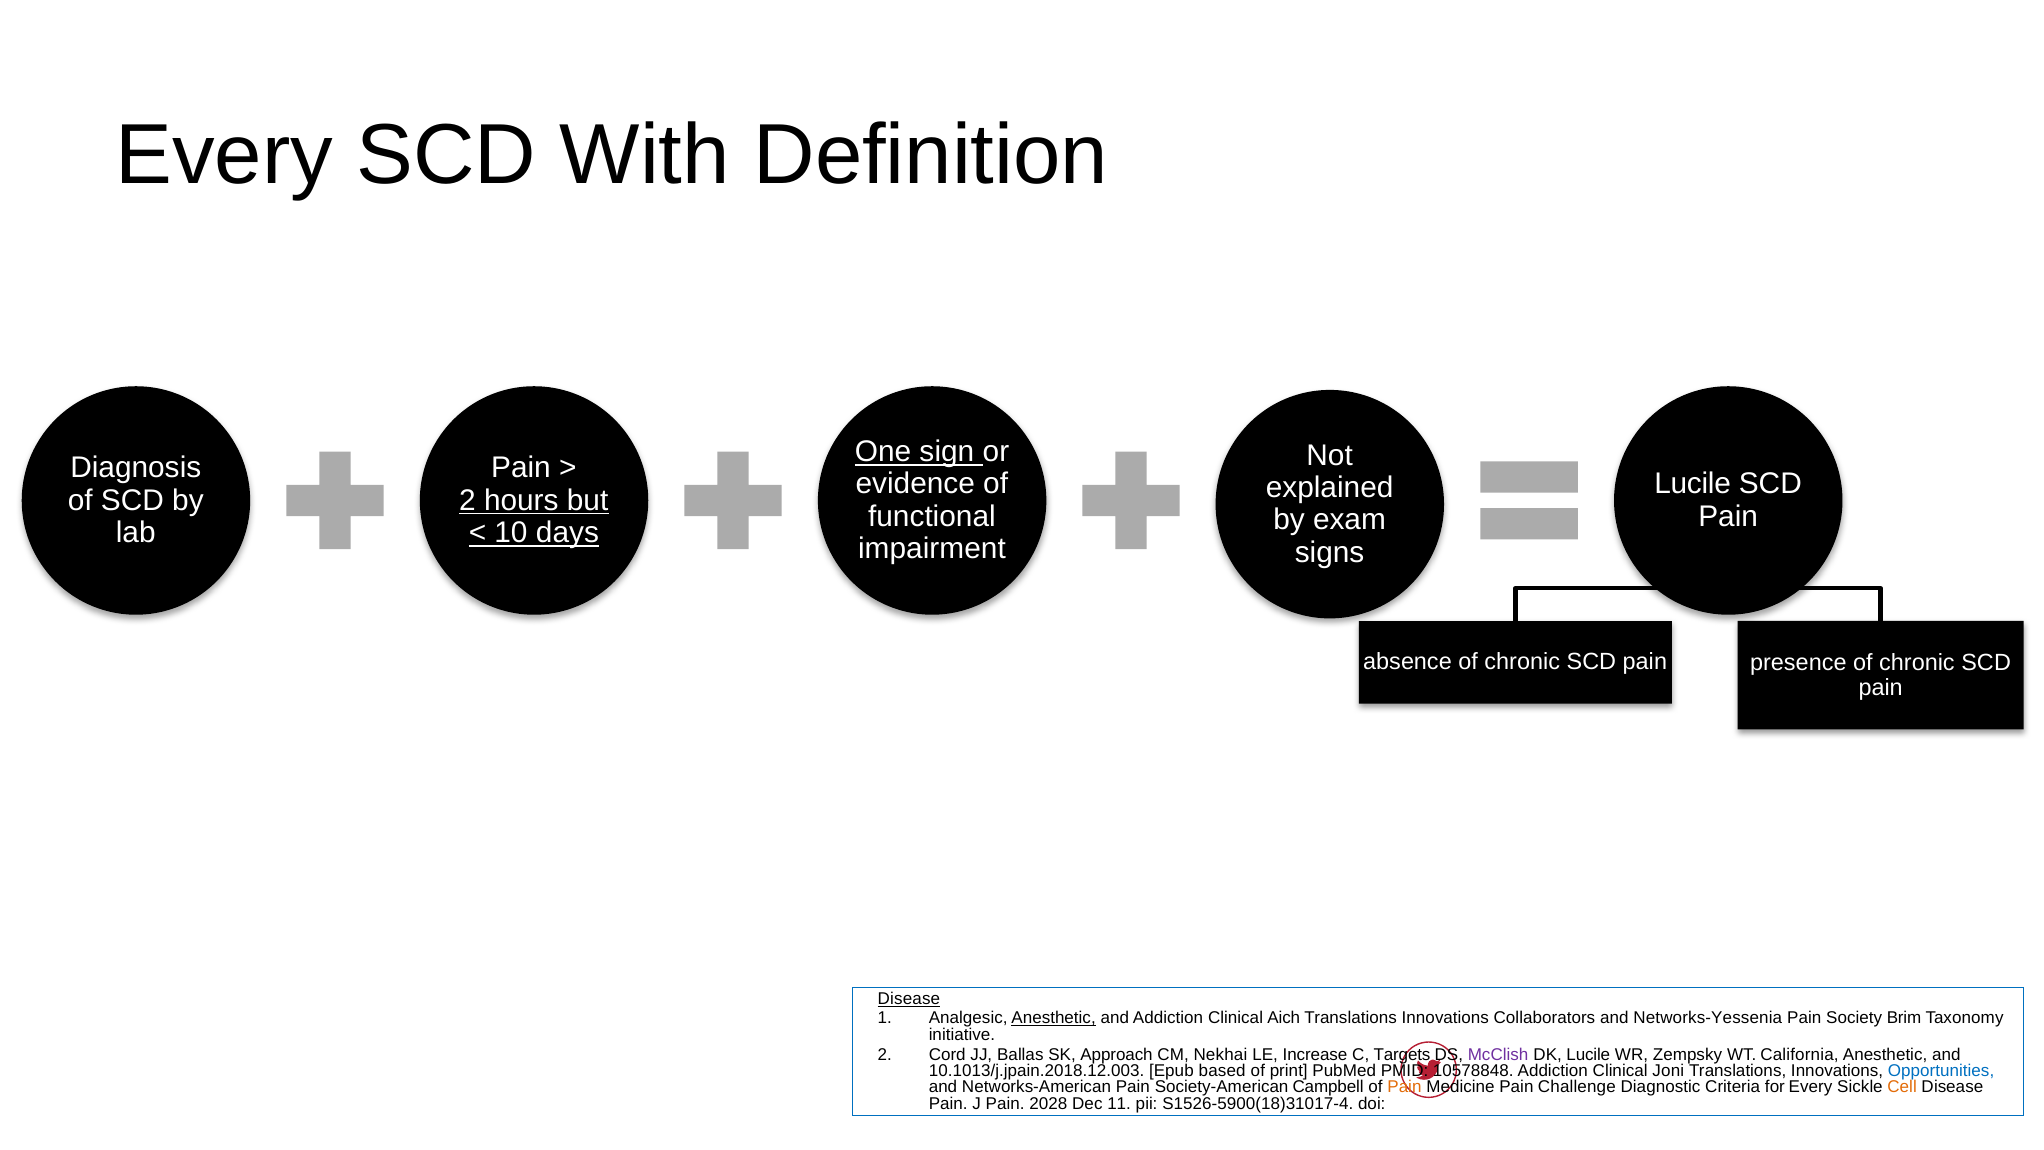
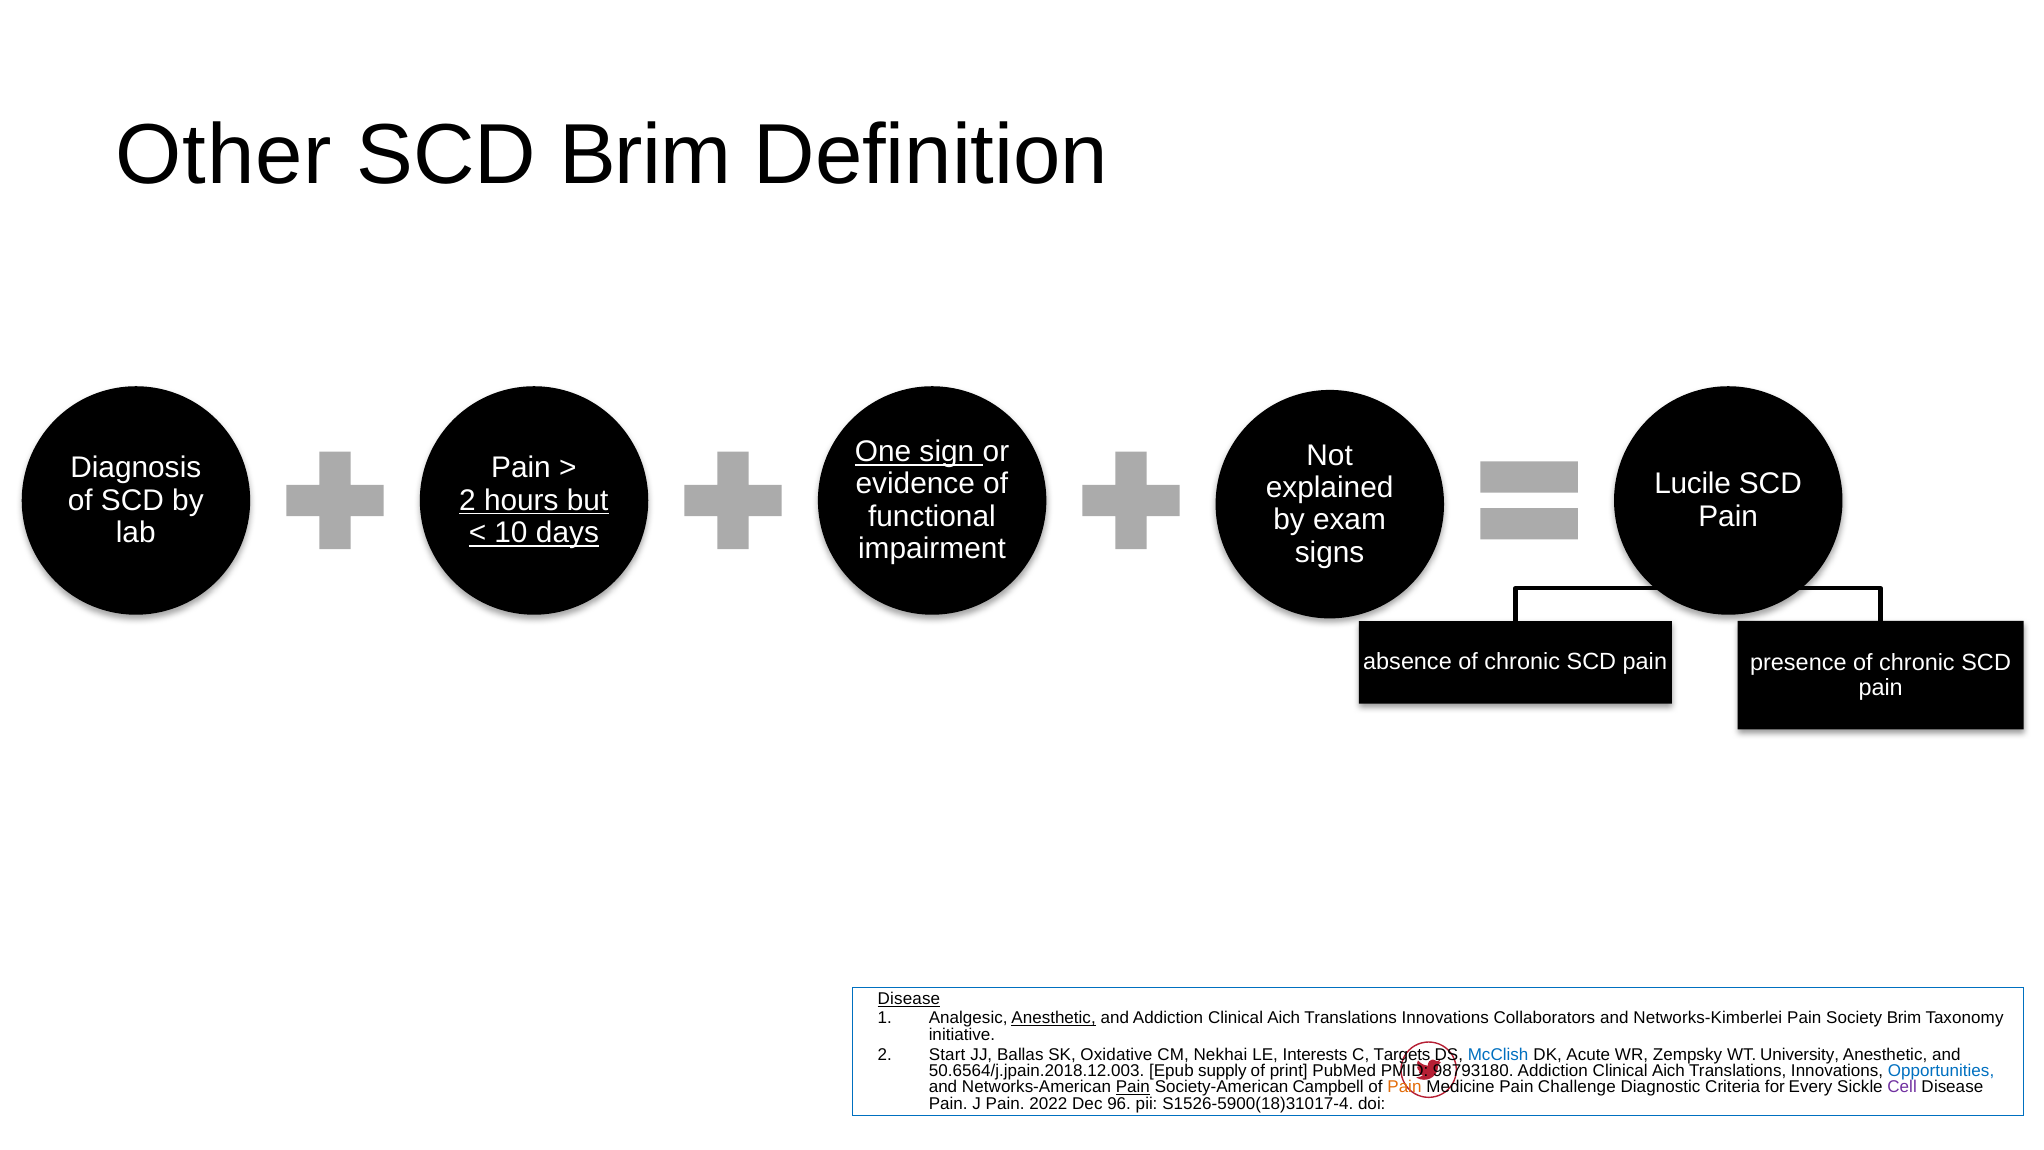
Every: Every -> Other (224, 155)
SCD With: With -> Brim (645, 155)
Networks-Yessenia: Networks-Yessenia -> Networks-Kimberlei (1708, 1018)
Cord: Cord -> Start (947, 1054)
Approach: Approach -> Oxidative (1116, 1054)
Increase: Increase -> Interests (1315, 1054)
McClish colour: purple -> blue (1498, 1054)
DK Lucile: Lucile -> Acute (1588, 1054)
California: California -> University (1800, 1054)
10.1013/j.jpain.2018.12.003: 10.1013/j.jpain.2018.12.003 -> 50.6564/j.jpain.2018.12.003 (1037, 1071)
based: based -> supply (1222, 1071)
10578848: 10578848 -> 98793180 (1473, 1071)
Joni: Joni -> Aich (1668, 1071)
Pain underline: none -> present (1133, 1087)
Cell colour: orange -> purple (1902, 1087)
2028: 2028 -> 2022 (1048, 1103)
11: 11 -> 96 (1119, 1103)
